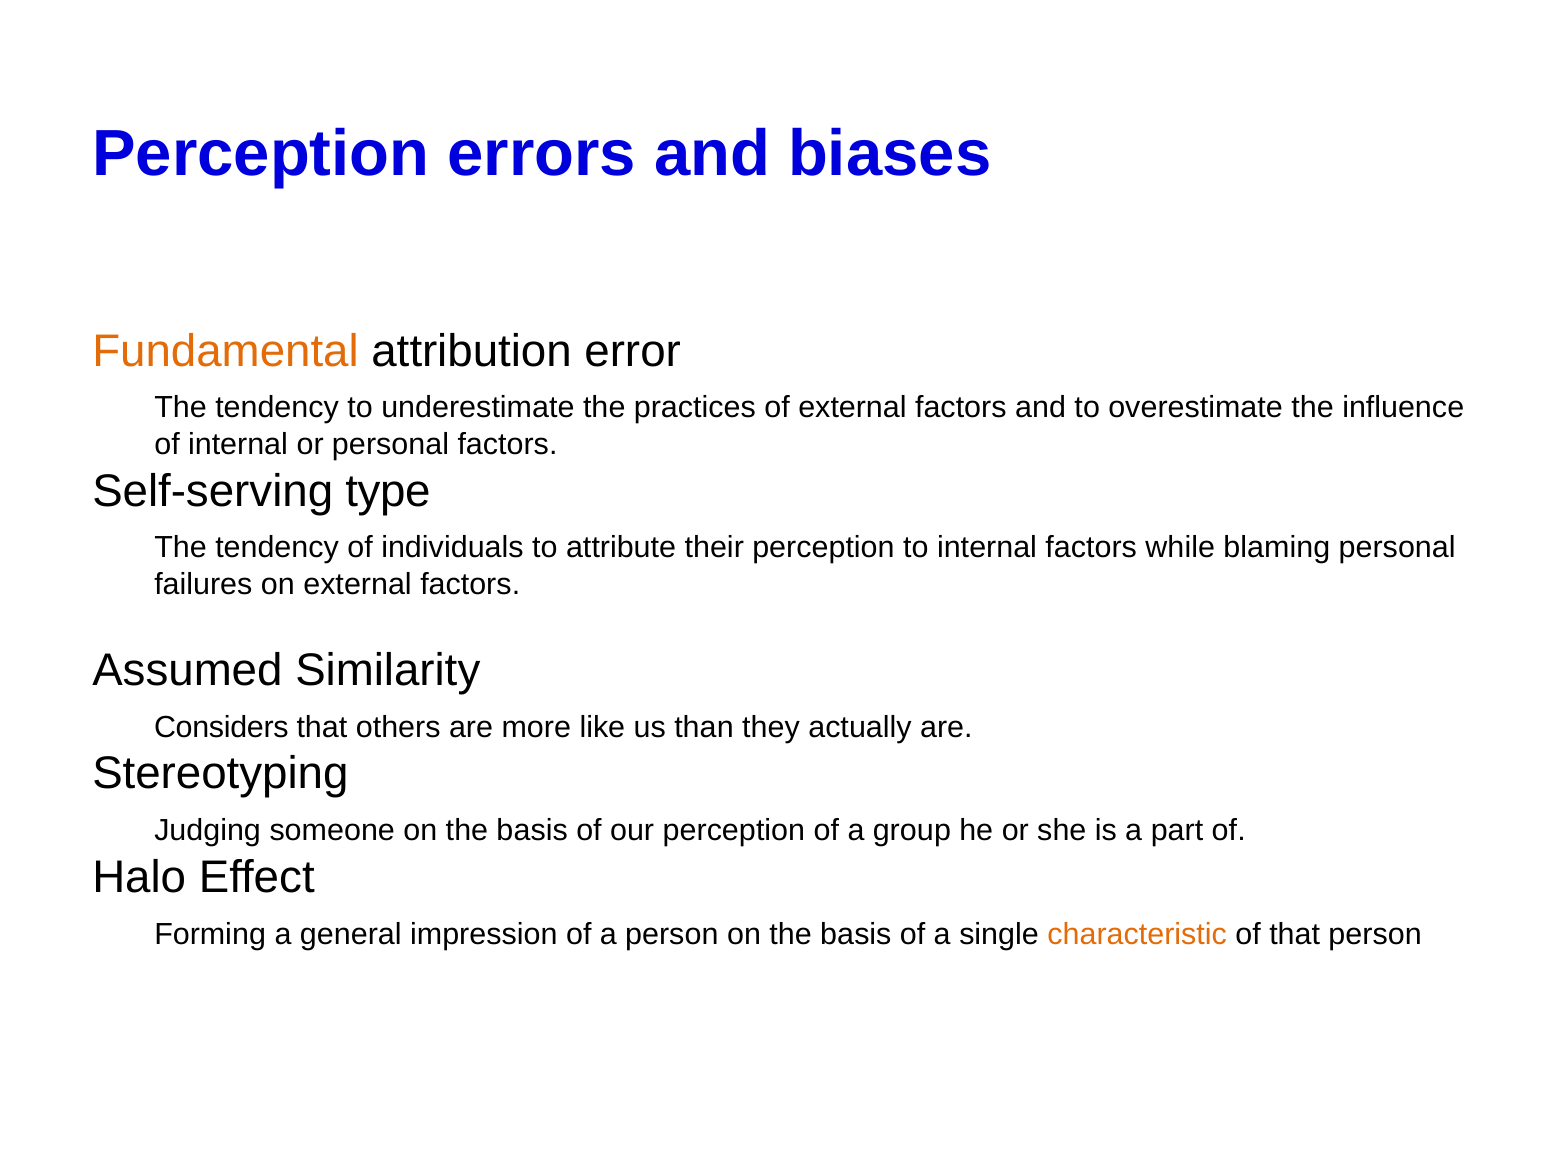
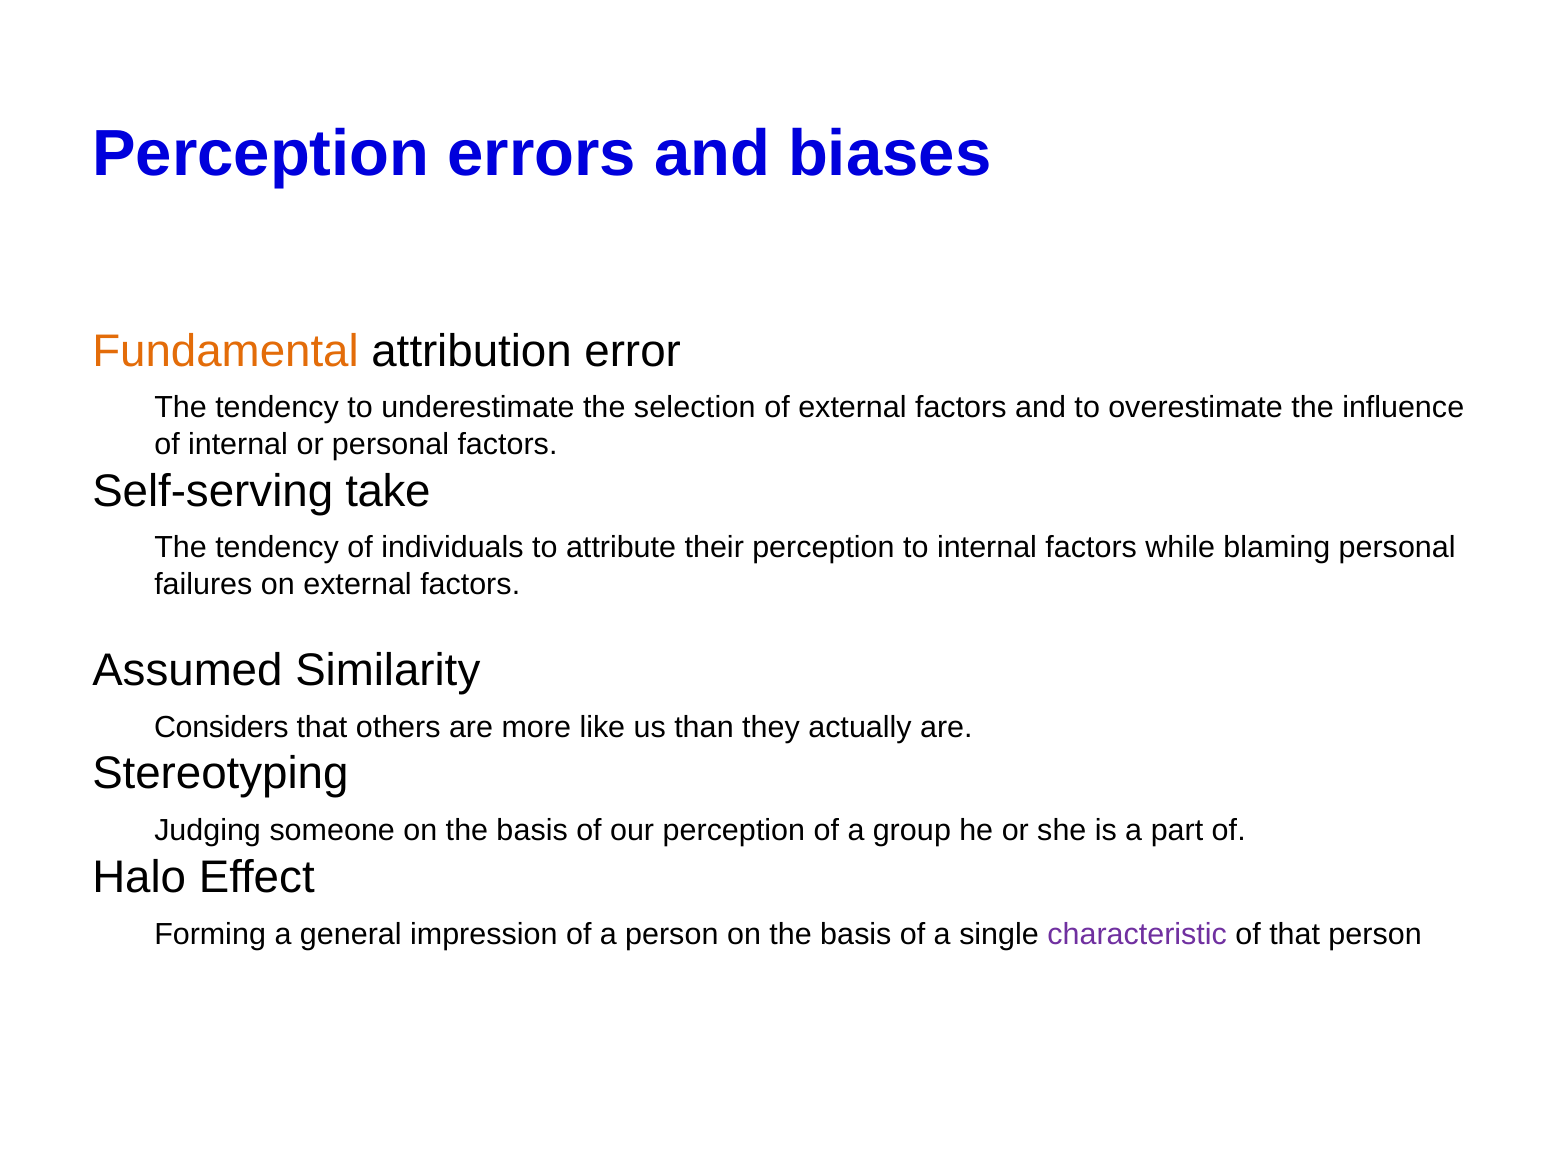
practices: practices -> selection (695, 408)
type: type -> take (388, 491)
characteristic colour: orange -> purple (1137, 935)
